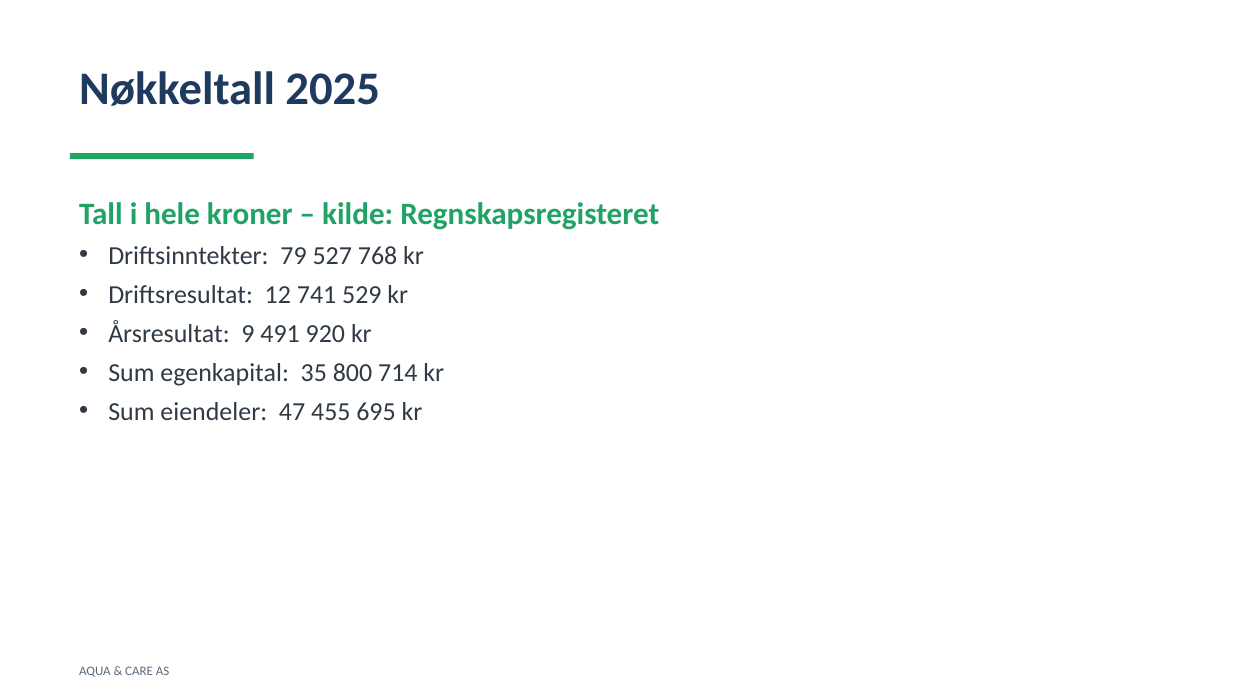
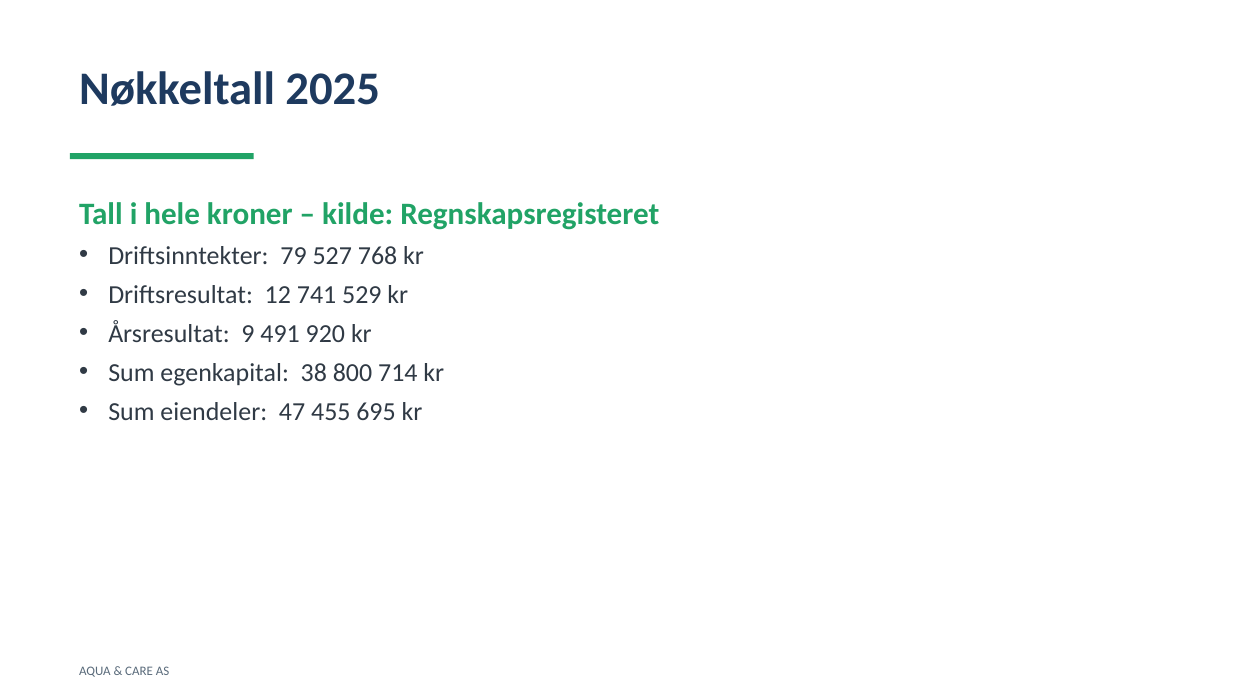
35: 35 -> 38 (314, 372)
